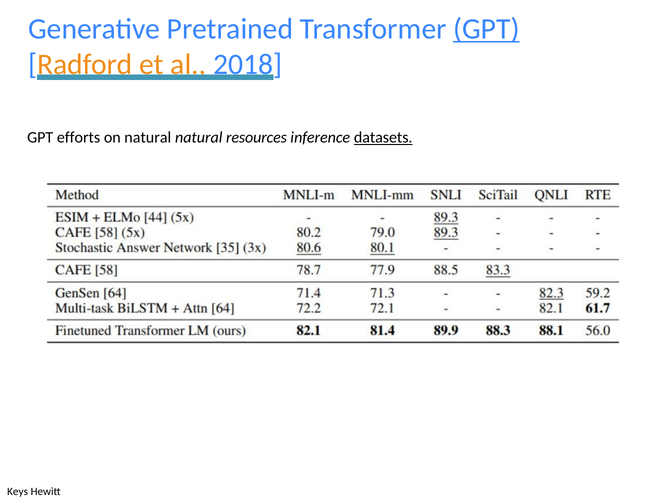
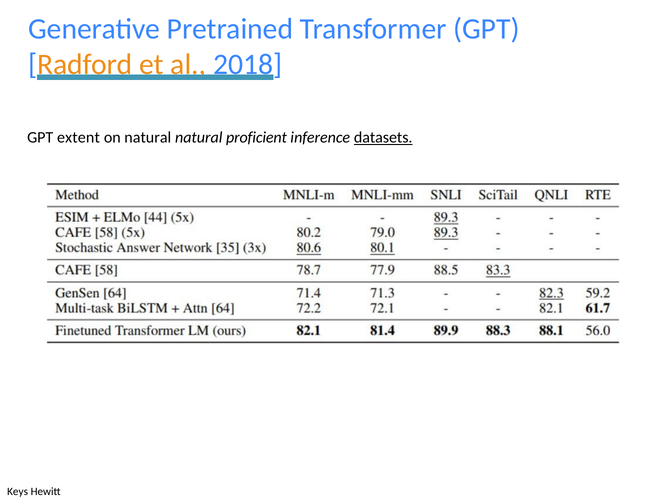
GPT underline: present -> none (486, 29)
efforts: efforts -> extent (78, 137)
resources: resources -> proficient (256, 137)
